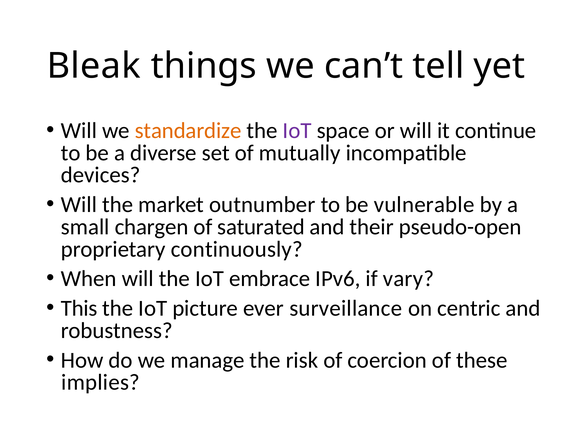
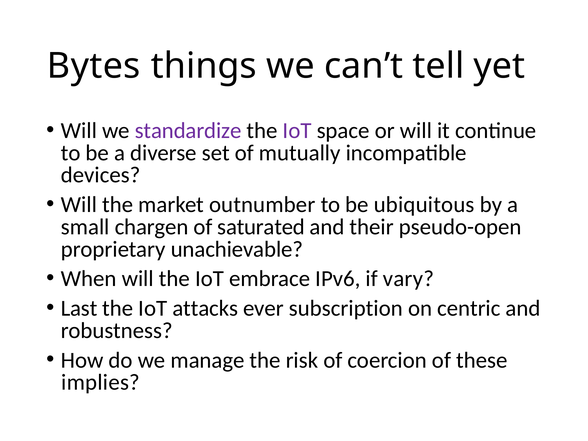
Bleak: Bleak -> Bytes (94, 66)
standardize colour: orange -> purple (188, 131)
vulnerable: vulnerable -> ubiquitous (424, 205)
continuously: continuously -> unachievable (237, 249)
This: This -> Last (79, 308)
picture: picture -> attacks (205, 308)
surveillance: surveillance -> subscription (346, 308)
